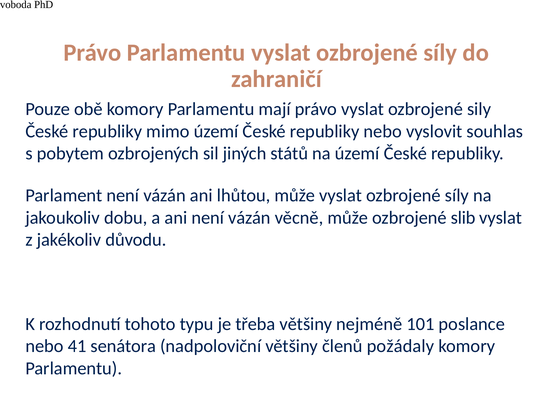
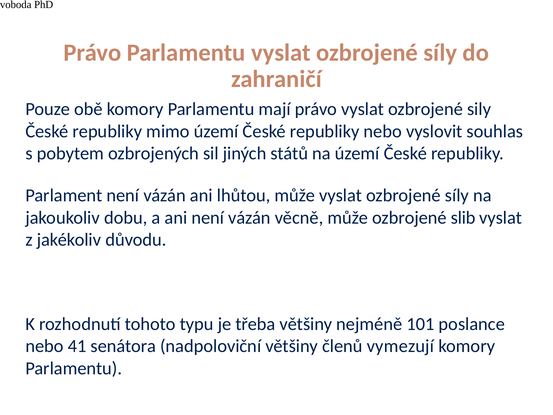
požádaly: požádaly -> vymezují (400, 346)
